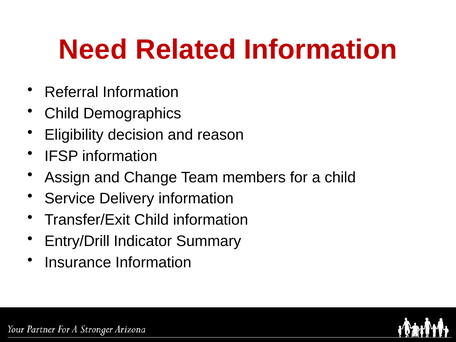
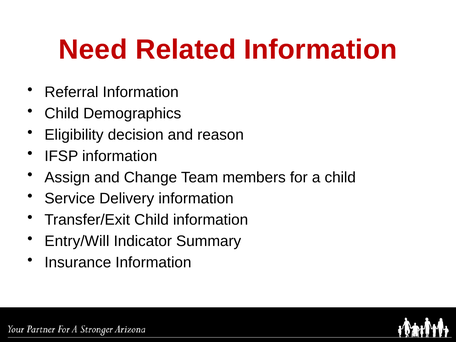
Entry/Drill: Entry/Drill -> Entry/Will (77, 241)
